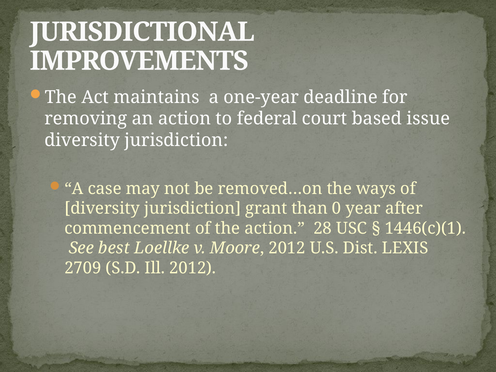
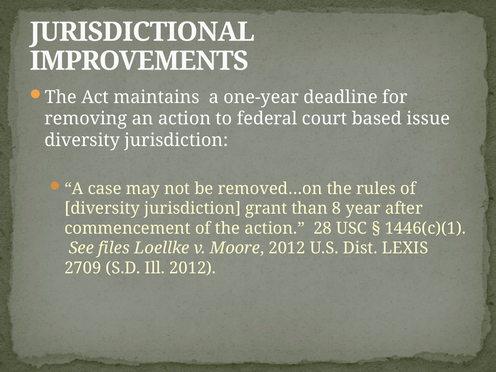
ways: ways -> rules (376, 189)
0: 0 -> 8 (337, 208)
best: best -> files (114, 248)
